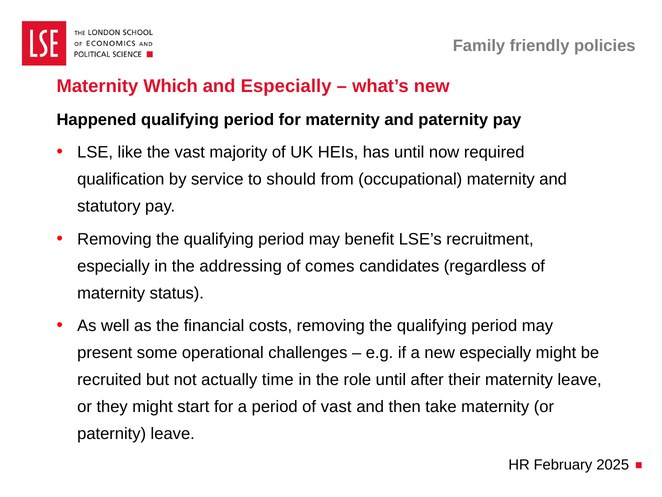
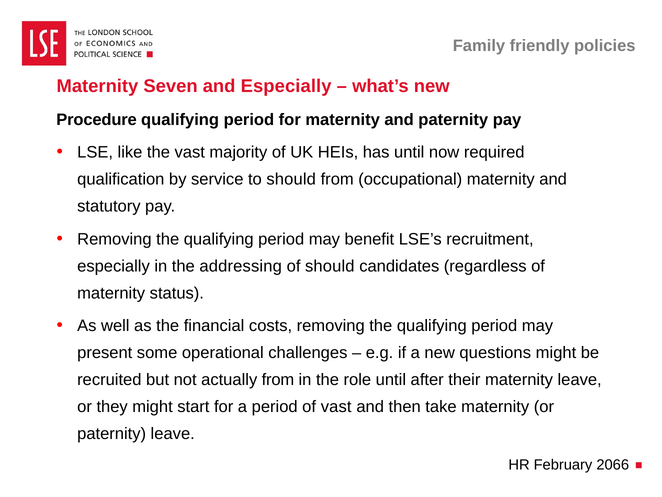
Which: Which -> Seven (171, 86)
Happened: Happened -> Procedure (97, 120)
of comes: comes -> should (330, 266)
new especially: especially -> questions (495, 352)
actually time: time -> from (278, 379)
2025: 2025 -> 2066 (613, 464)
